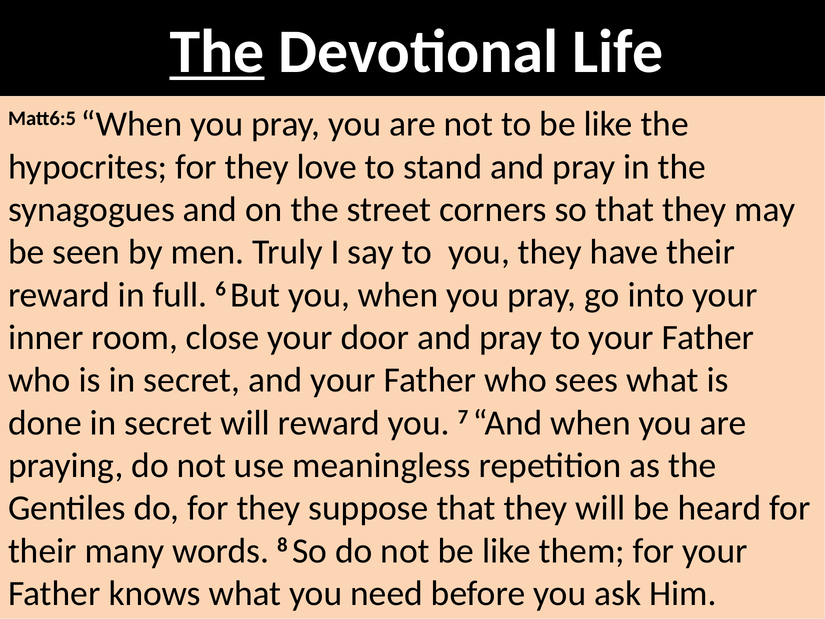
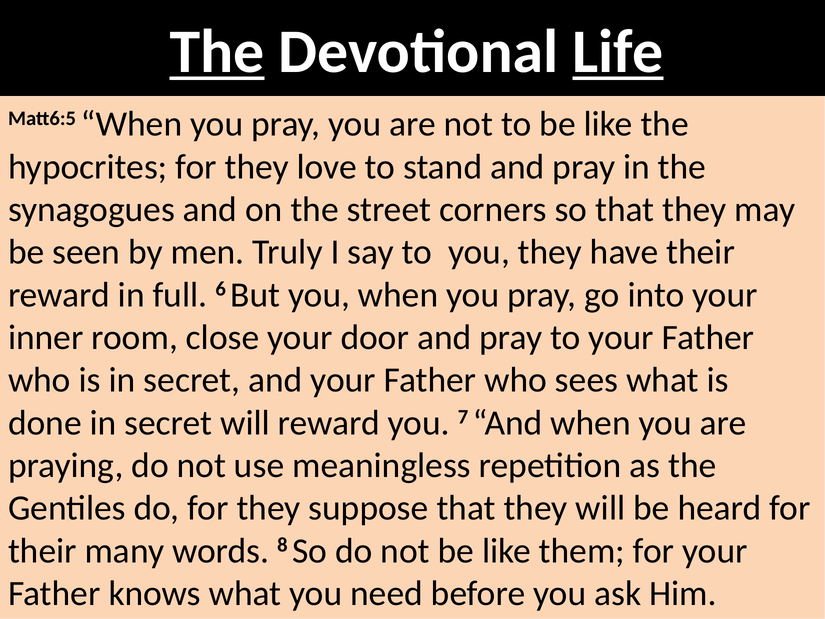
Life underline: none -> present (618, 52)
